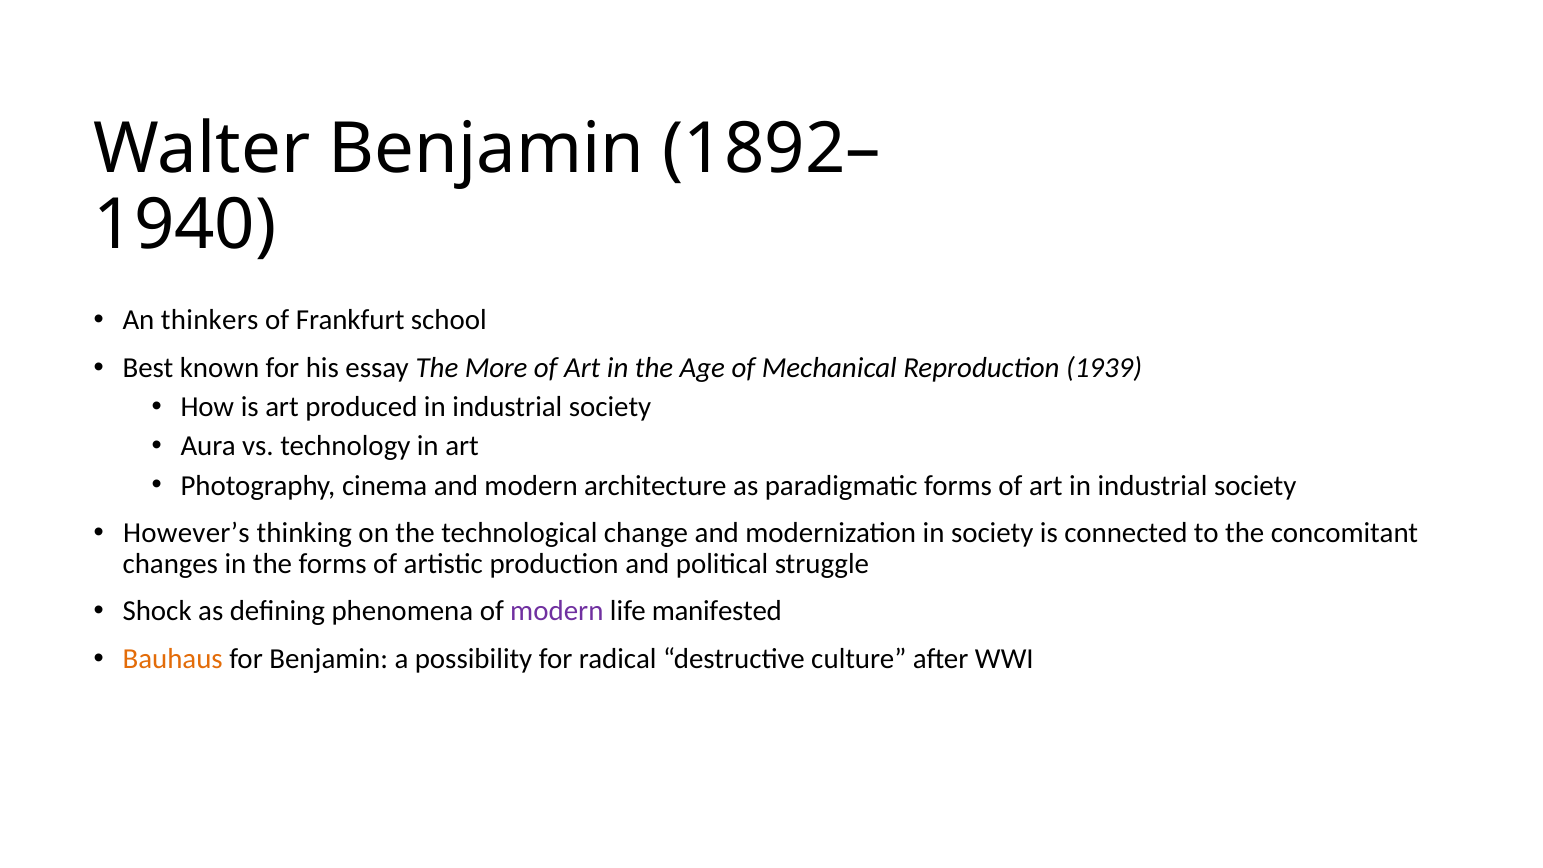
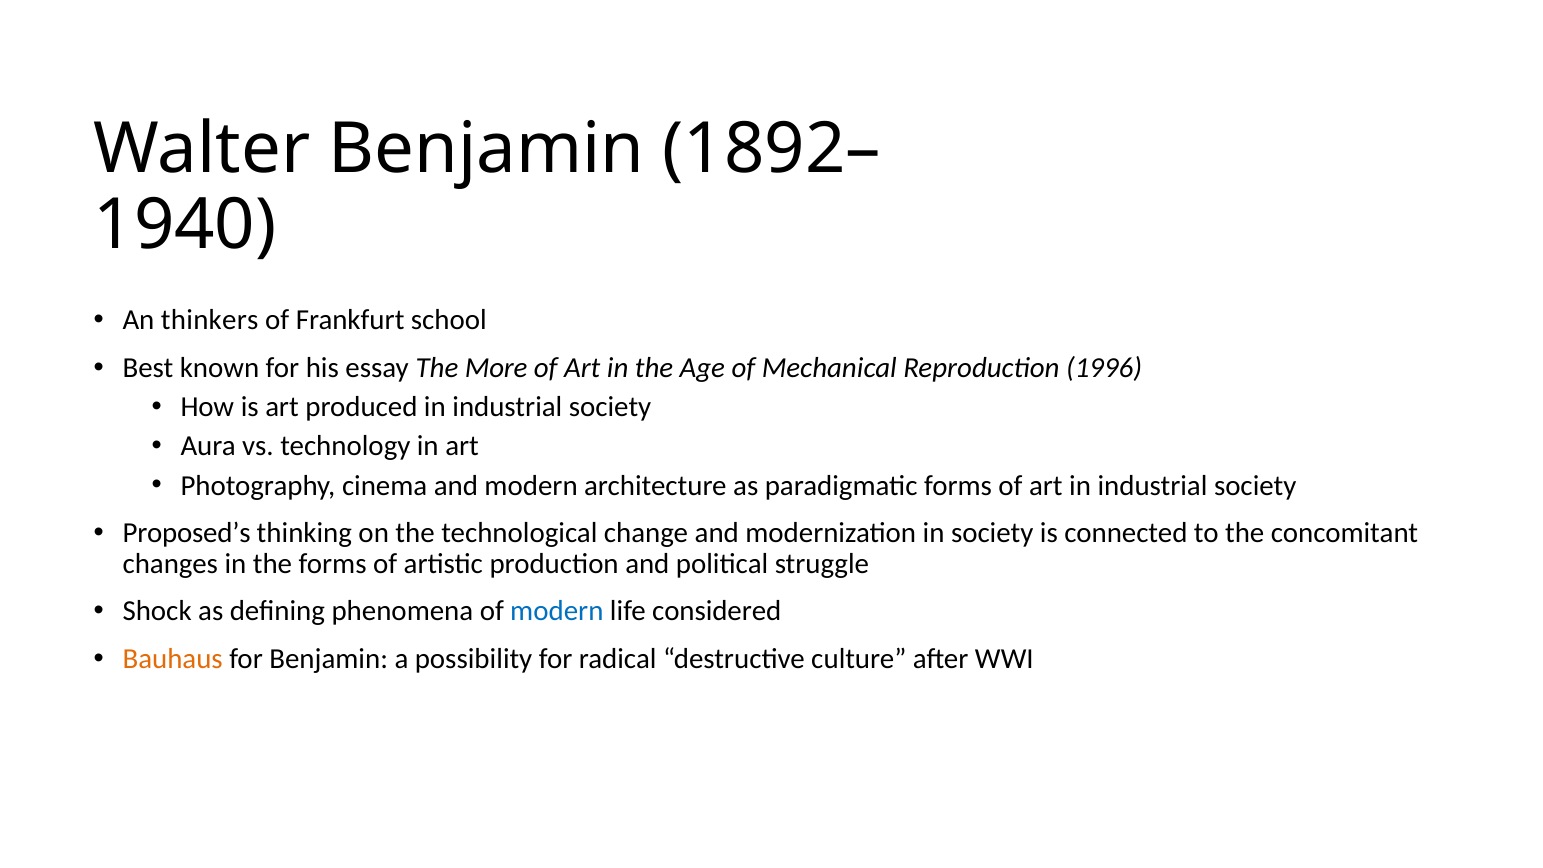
1939: 1939 -> 1996 (1104, 368)
However’s: However’s -> Proposed’s (187, 533)
modern colour: purple -> blue (557, 611)
manifested: manifested -> considered (717, 611)
